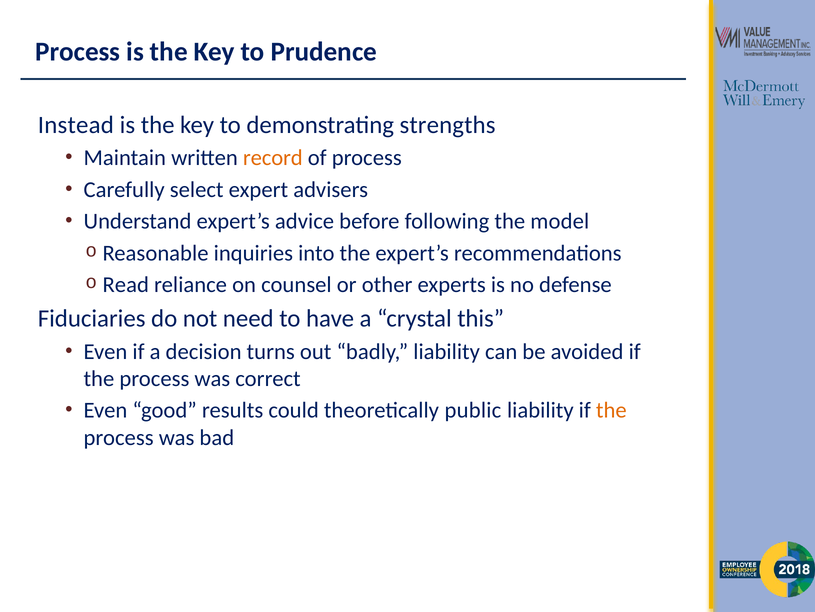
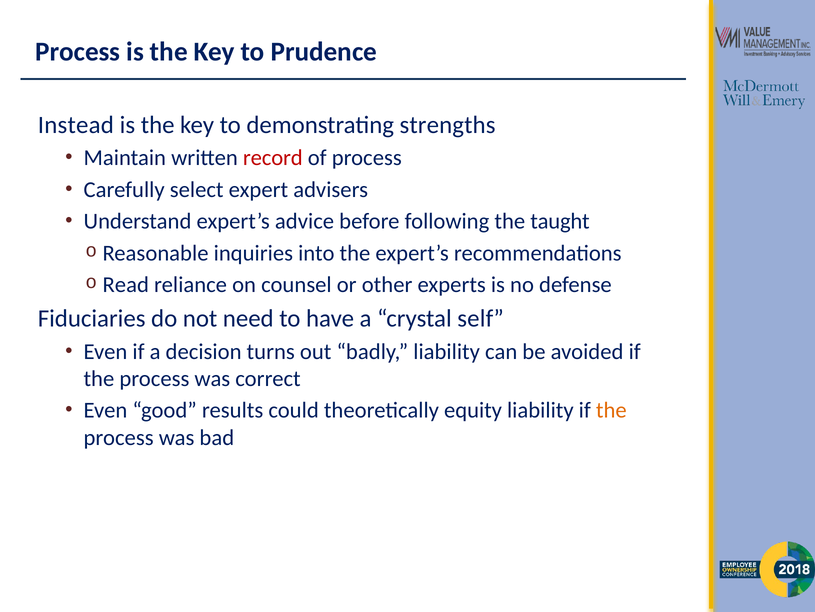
record colour: orange -> red (273, 158)
model: model -> taught (560, 221)
this: this -> self (481, 318)
public: public -> equity (473, 410)
